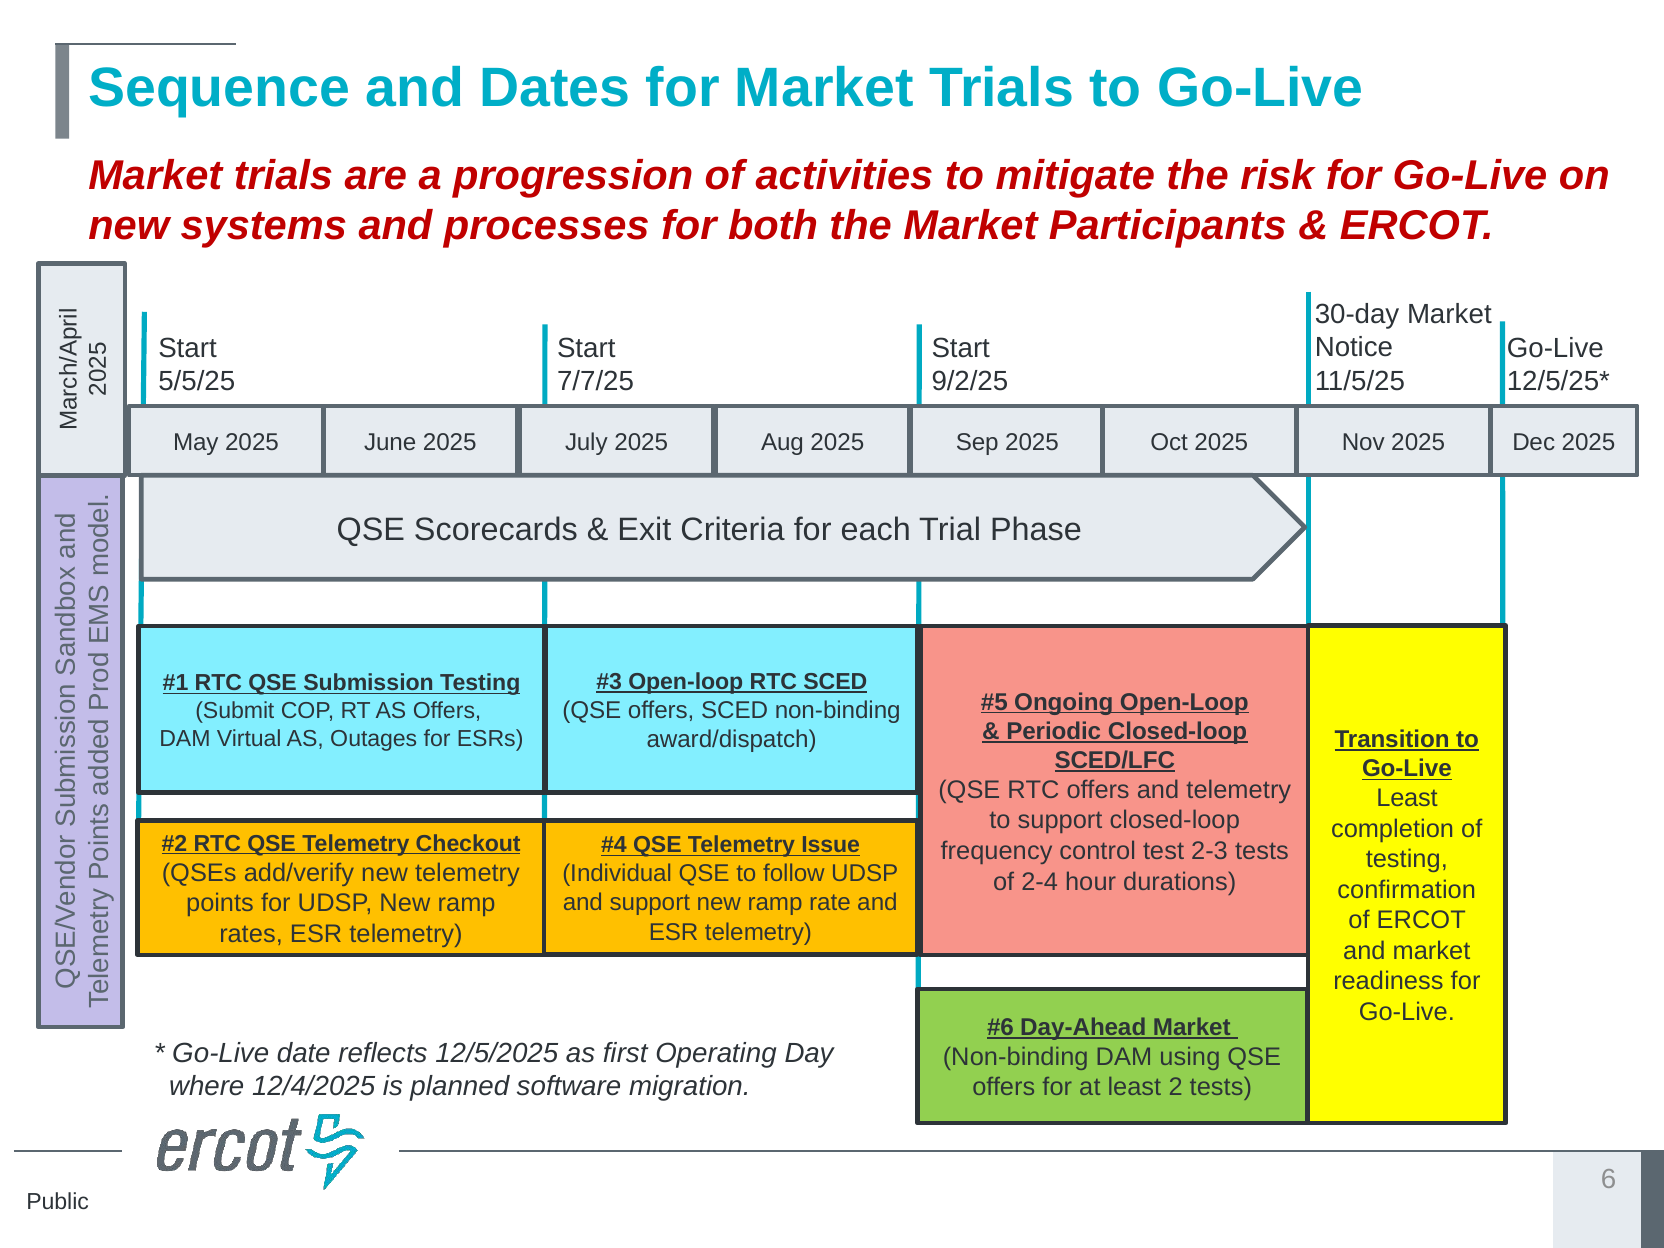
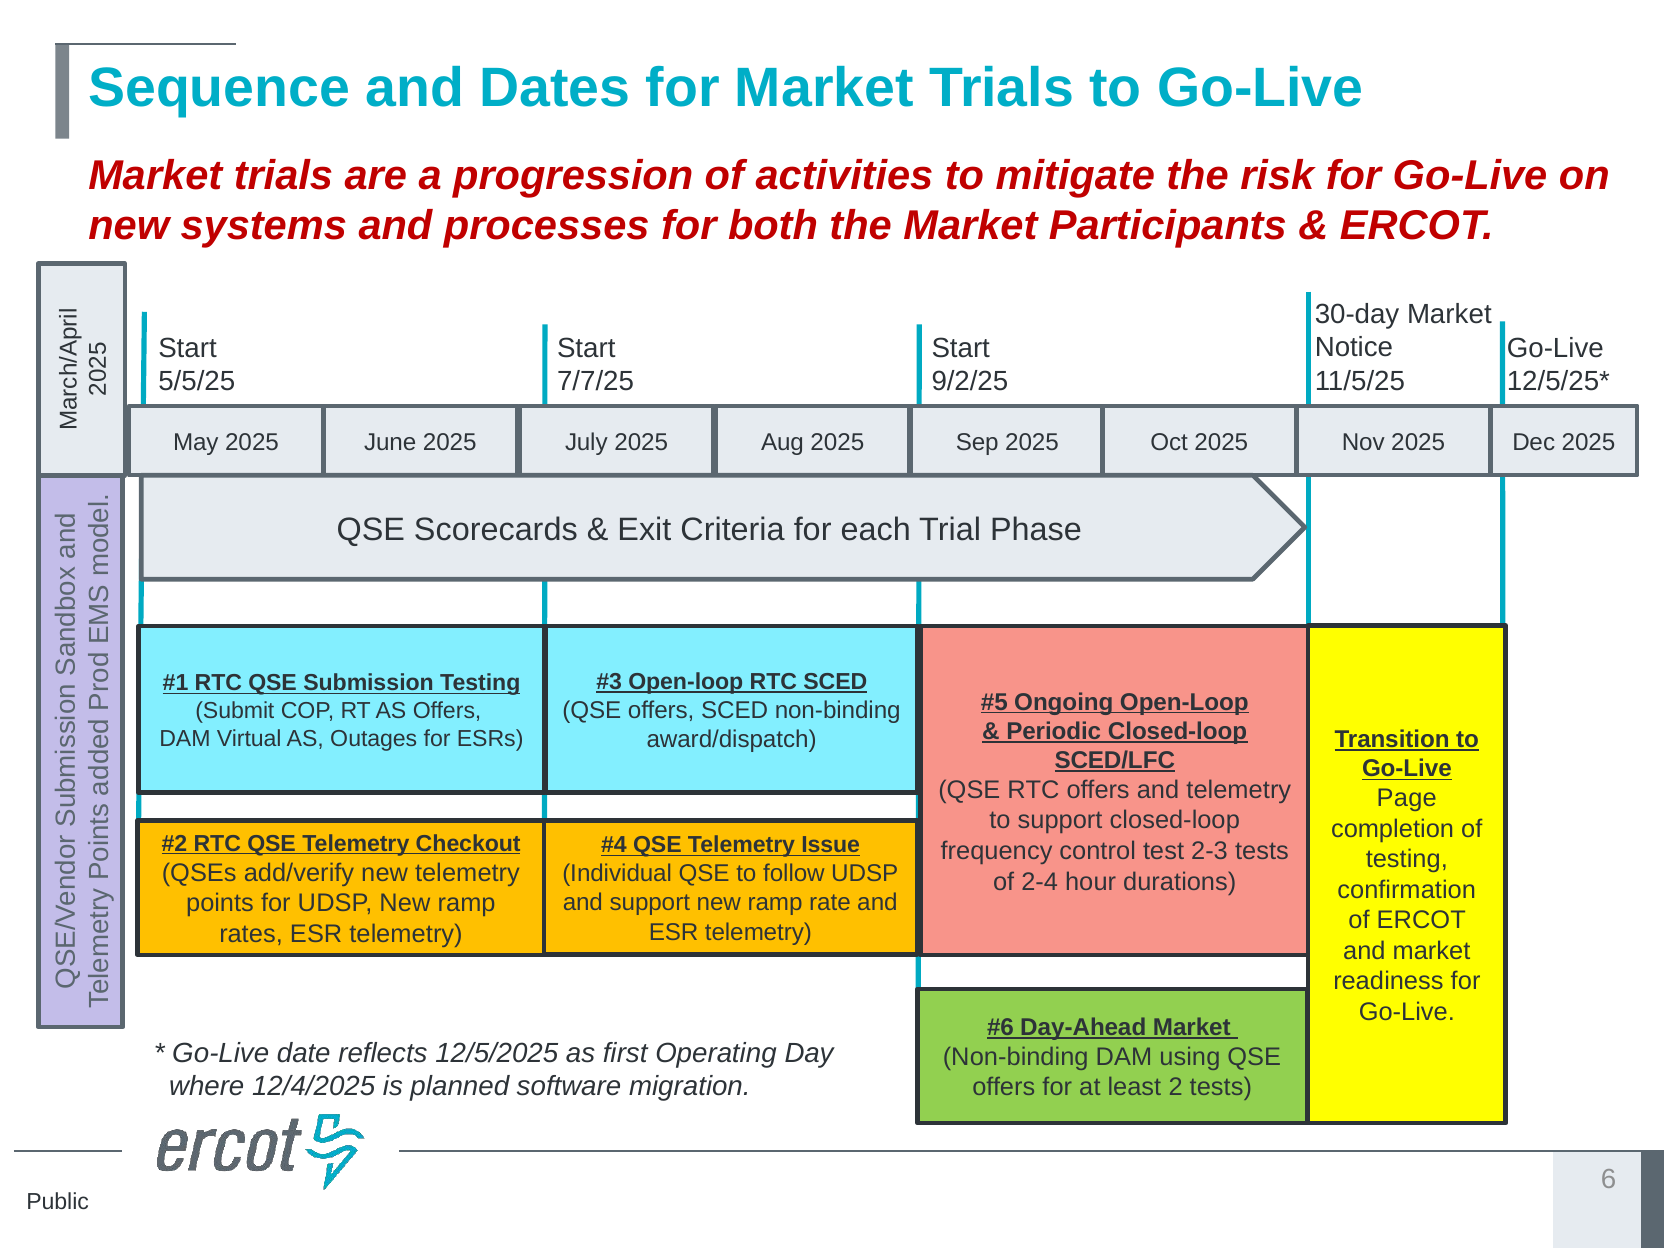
Least: Least -> Page (1407, 798)
